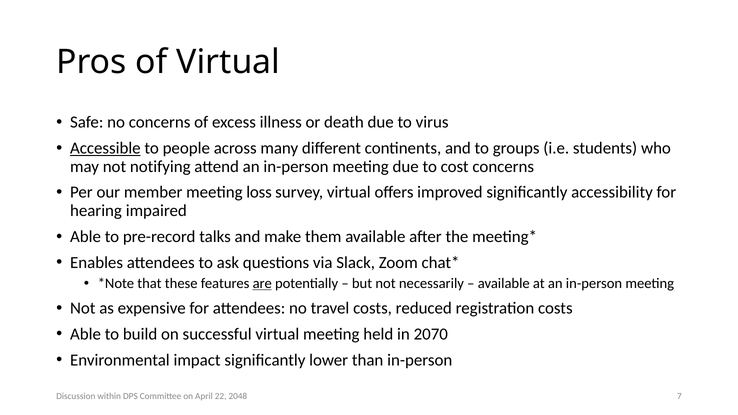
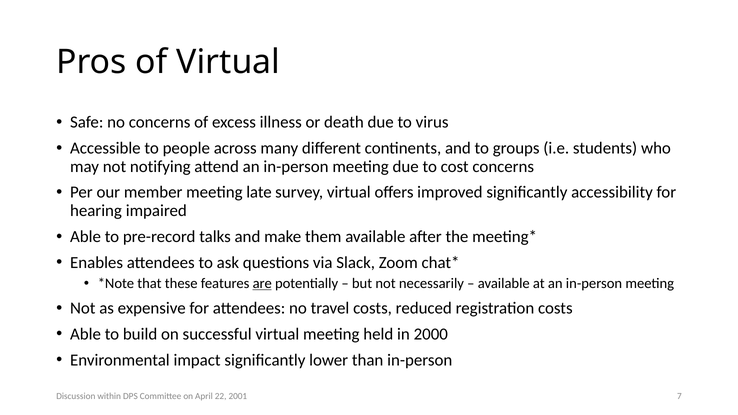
Accessible underline: present -> none (105, 148)
loss: loss -> late (259, 192)
2070: 2070 -> 2000 (431, 334)
2048: 2048 -> 2001 (238, 396)
